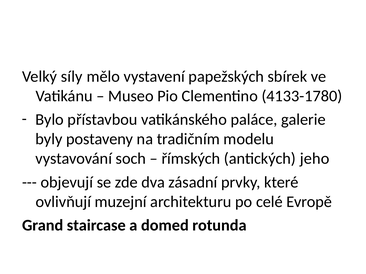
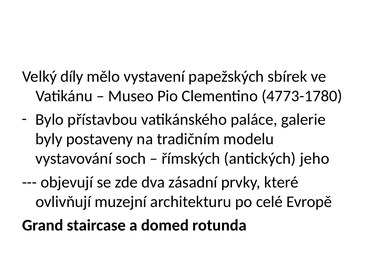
síly: síly -> díly (72, 77)
4133-1780: 4133-1780 -> 4773-1780 (302, 96)
